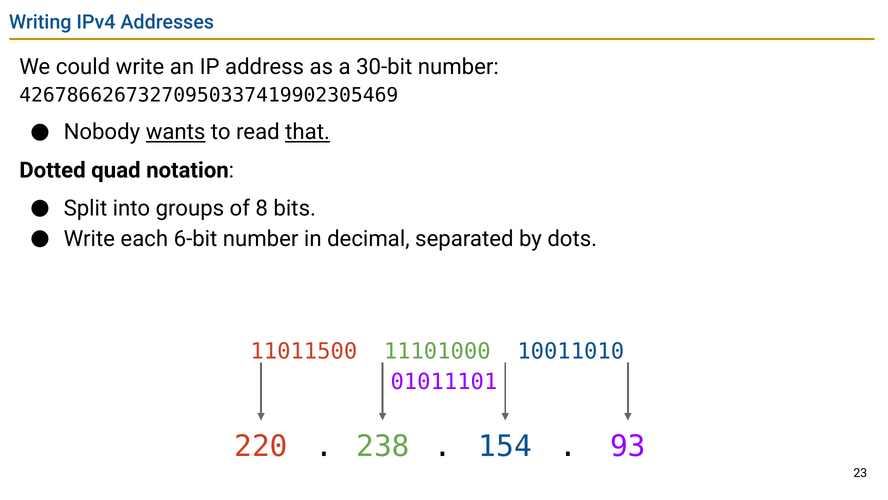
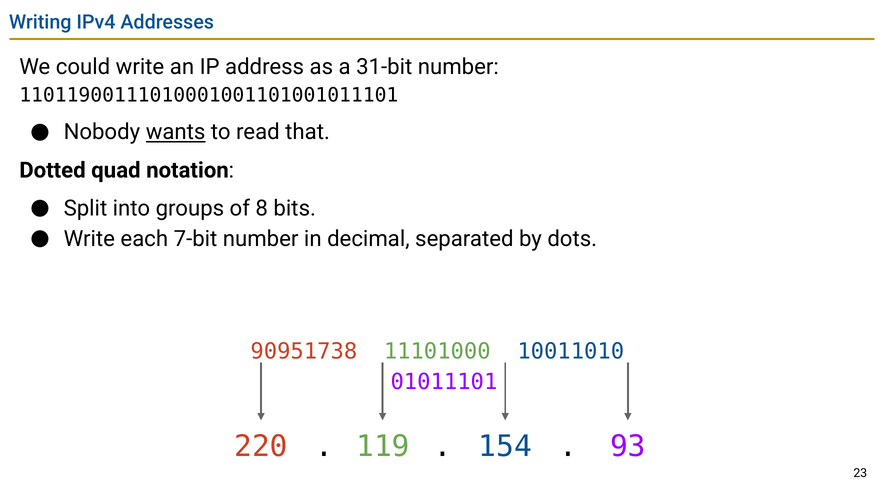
30-bit: 30-bit -> 31-bit (384, 67)
42678662673270950337419902305469: 42678662673270950337419902305469 -> 11011900111010001001101001011101 (209, 95)
that underline: present -> none (308, 132)
6-bit: 6-bit -> 7-bit (196, 239)
11011500: 11011500 -> 90951738 (304, 351)
238: 238 -> 119 (383, 446)
